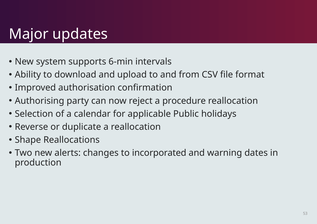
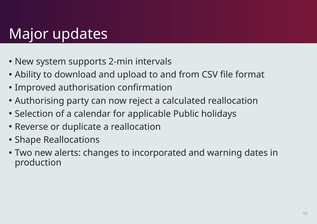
6-min: 6-min -> 2-min (121, 62)
procedure: procedure -> calculated (184, 101)
